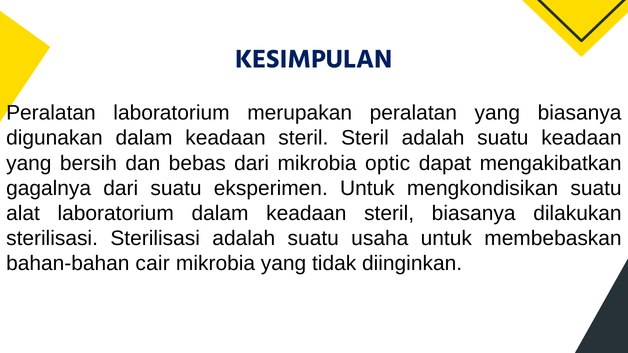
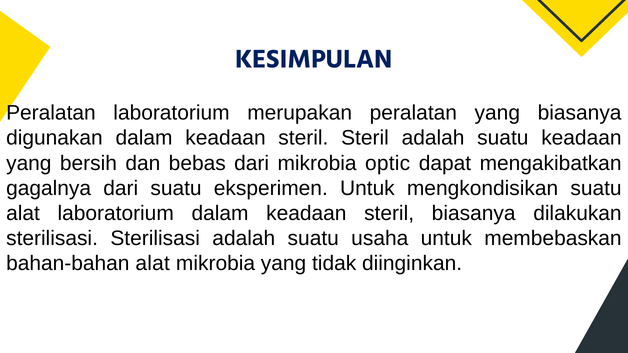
bahan-bahan cair: cair -> alat (153, 264)
